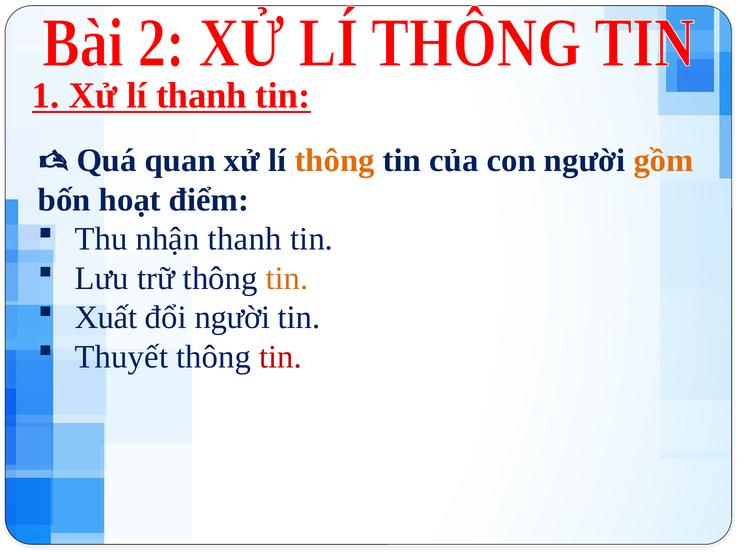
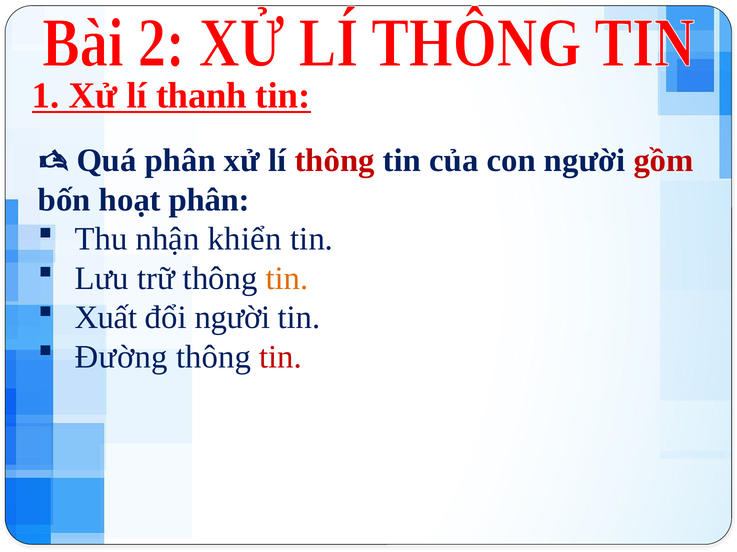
Quá quan: quan -> phân (180, 161)
thông colour: orange -> red (335, 161)
gồm colour: orange -> red (664, 161)
hoạt điểm: điểm -> phân (209, 200)
nhận thanh: thanh -> khiển (245, 239)
Thuyết: Thuyết -> Đường (121, 357)
